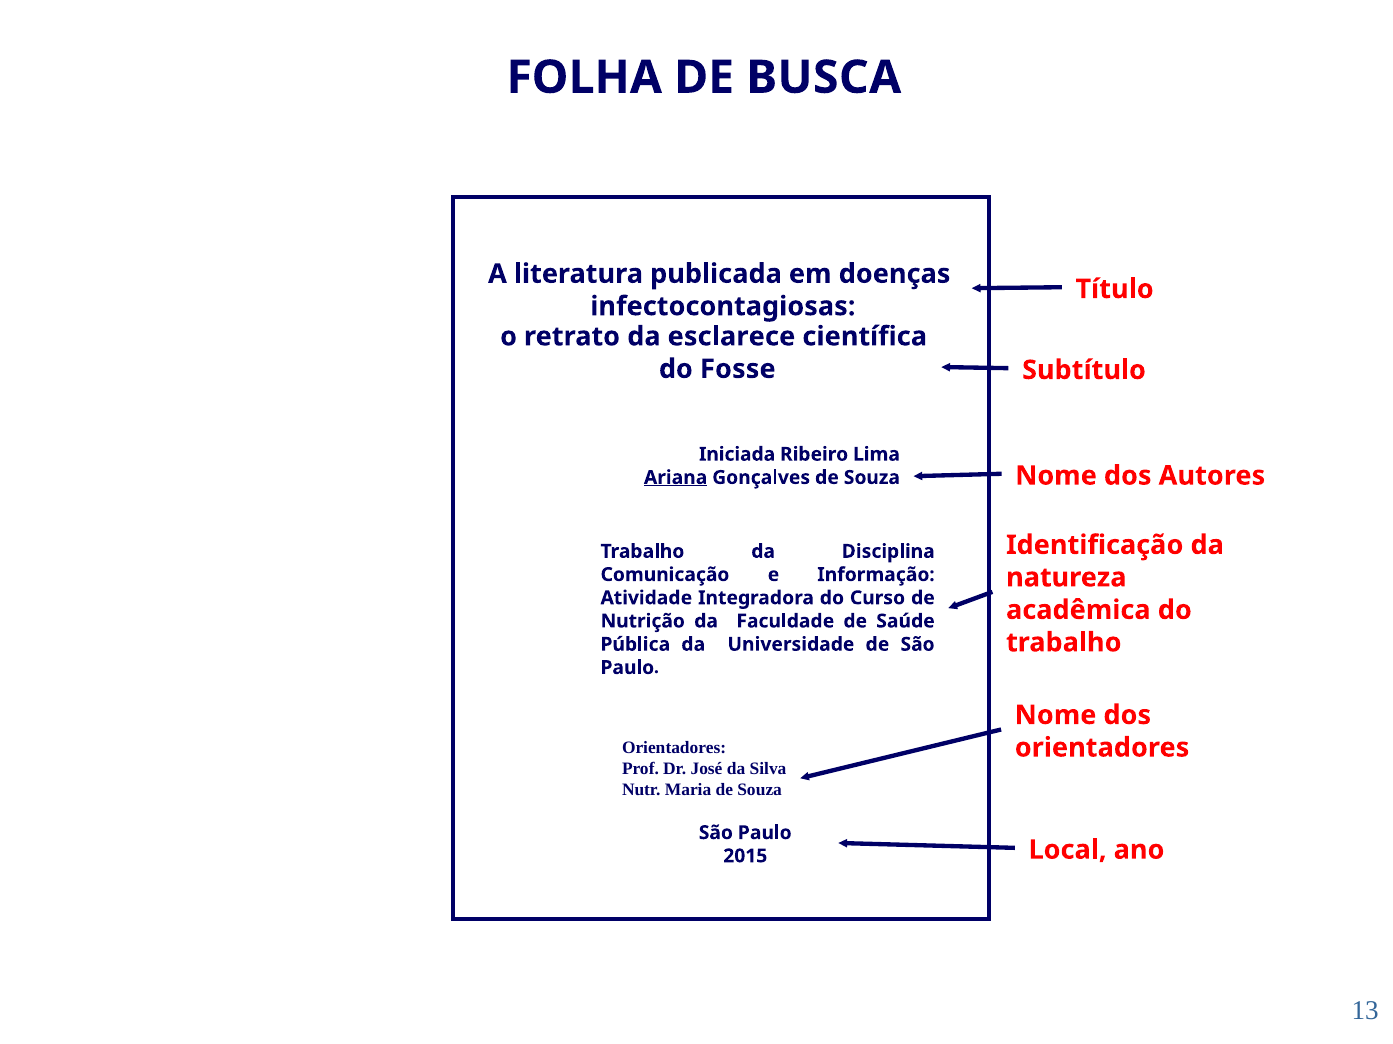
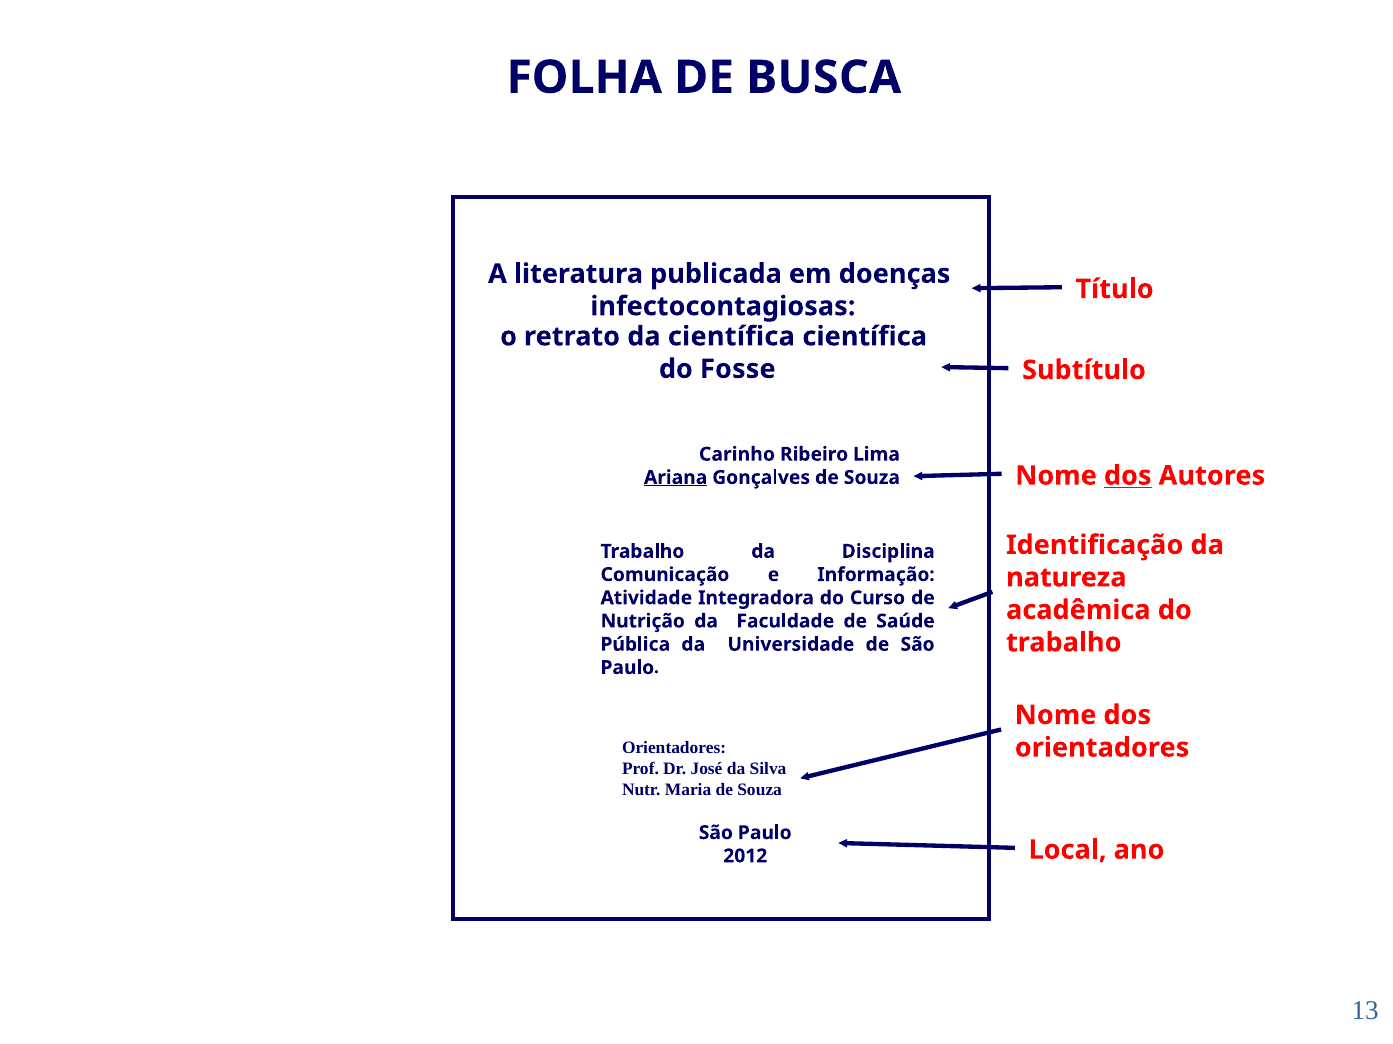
da esclarece: esclarece -> científica (731, 337)
Iniciada: Iniciada -> Carinho (737, 455)
dos underline: none -> present (1128, 476)
2015: 2015 -> 2012 (745, 857)
